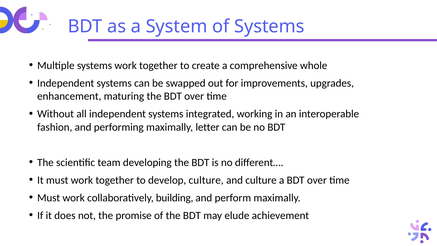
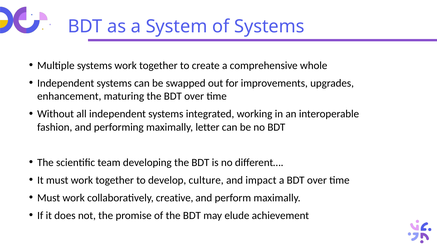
and culture: culture -> impact (261, 180)
building: building -> creative (175, 198)
